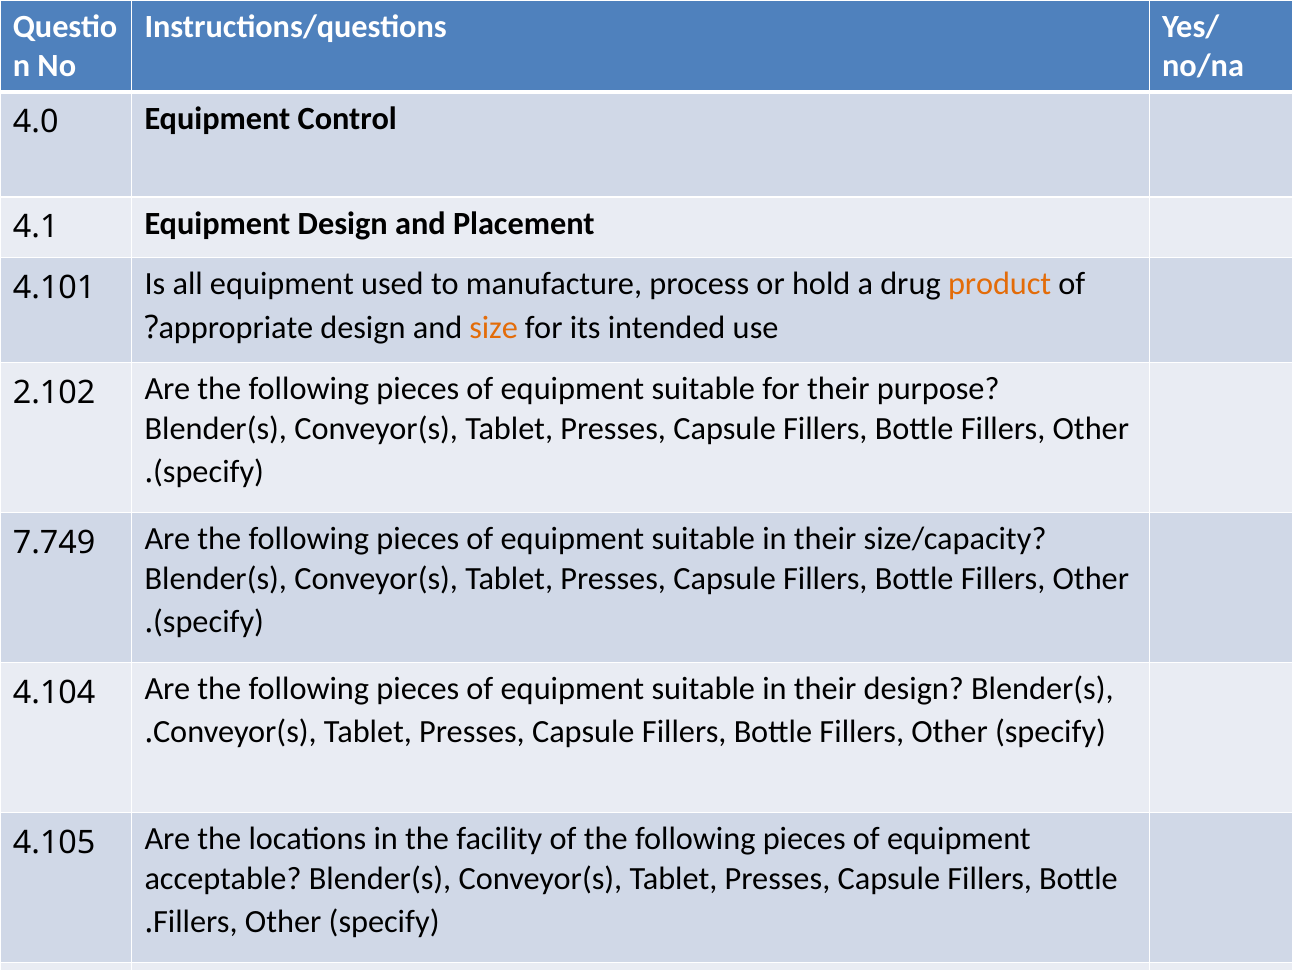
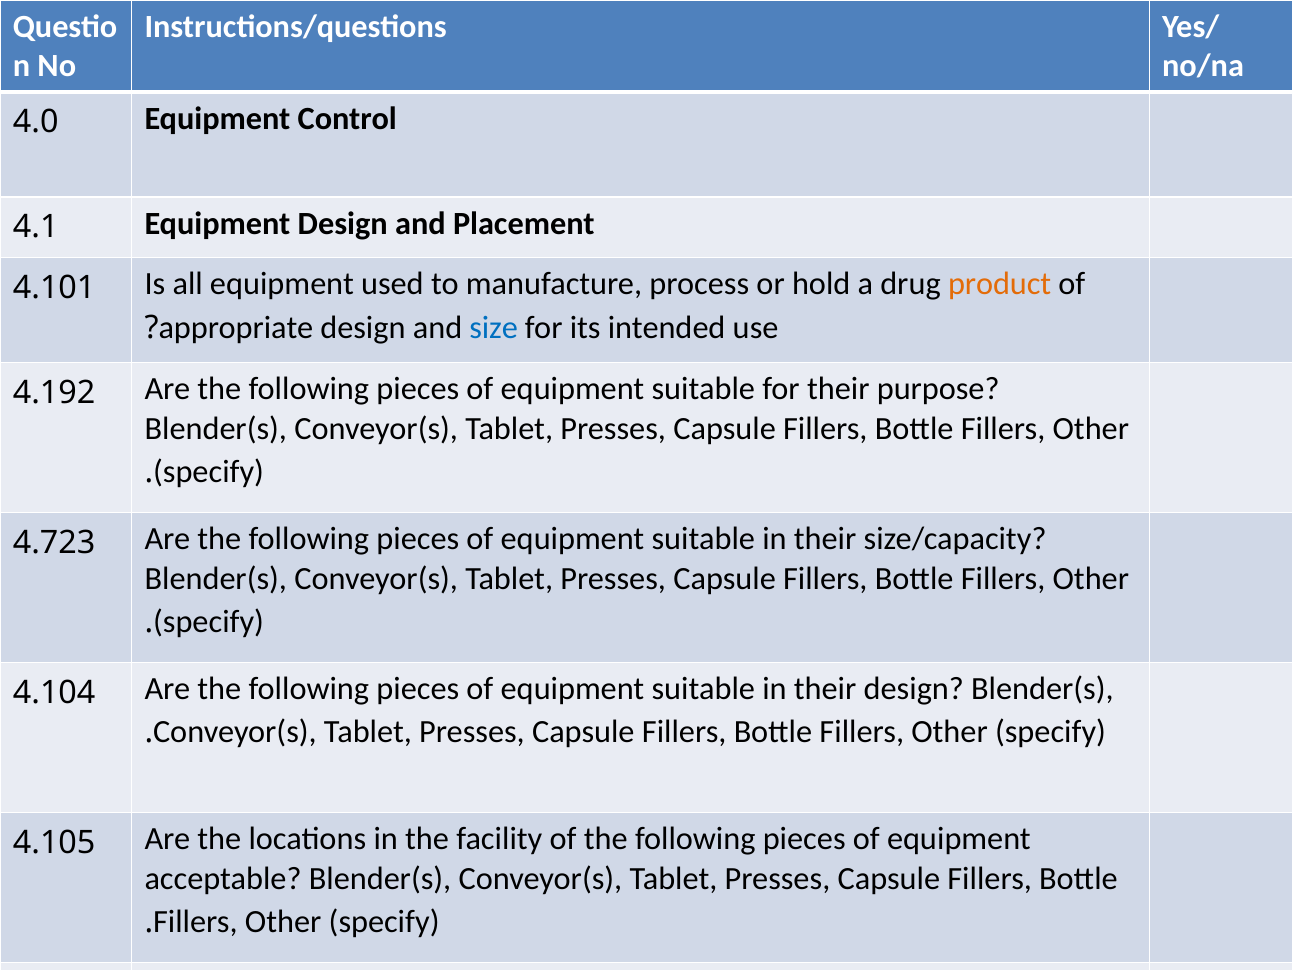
size colour: orange -> blue (494, 327)
2.102: 2.102 -> 4.192 (54, 393)
7.749: 7.749 -> 4.723 (54, 543)
